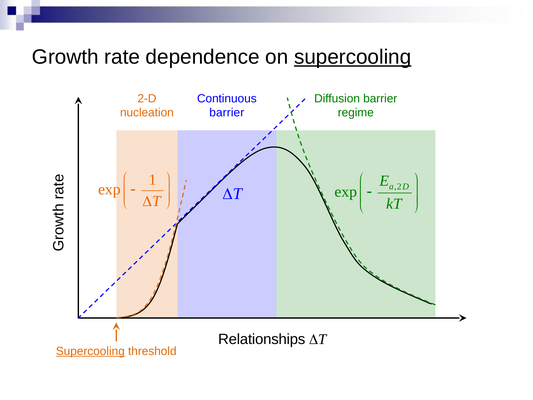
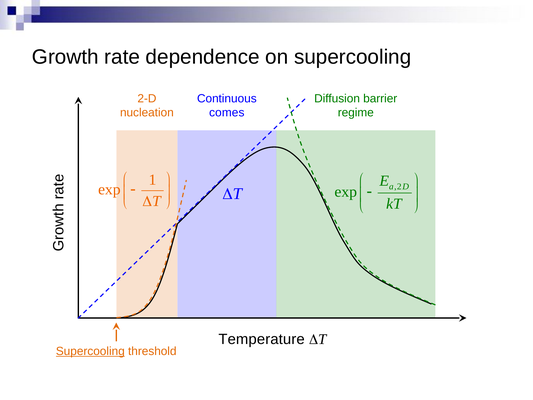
supercooling underline: present -> none (353, 57)
barrier: barrier -> comes (227, 113)
Relationships: Relationships -> Temperature (262, 339)
